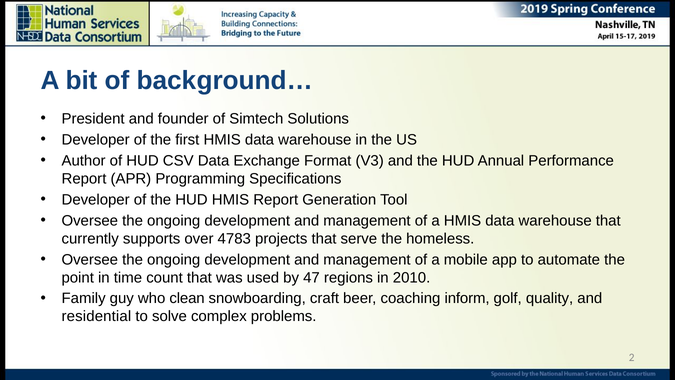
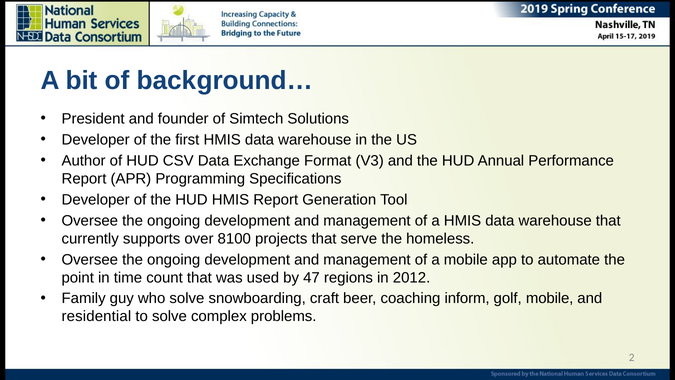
4783: 4783 -> 8100 (234, 238)
2010: 2010 -> 2012 (412, 277)
who clean: clean -> solve (187, 298)
golf quality: quality -> mobile (550, 298)
